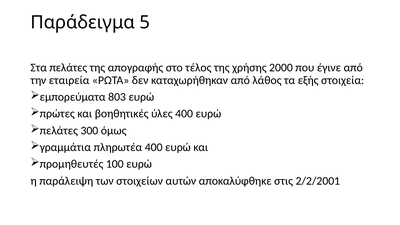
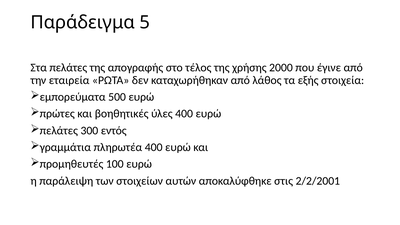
803: 803 -> 500 (117, 97)
όμως: όμως -> εντός (114, 131)
